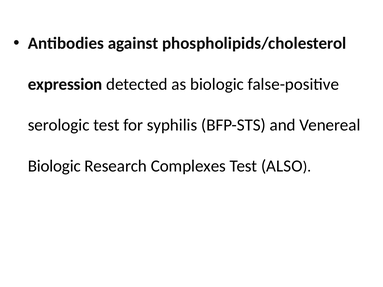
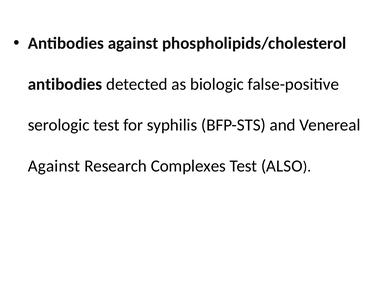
expression: expression -> antibodies (65, 84)
Biologic: Biologic -> Against (54, 166)
